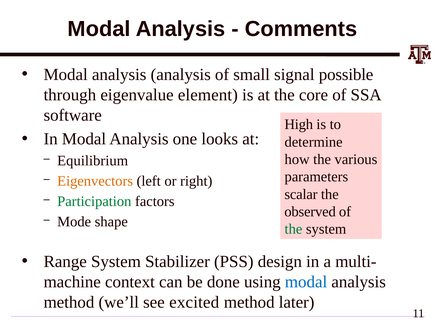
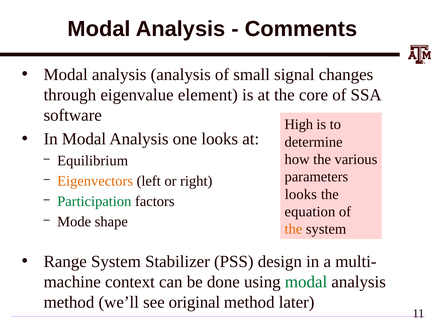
possible: possible -> changes (346, 75)
scalar: scalar -> looks (301, 194)
observed: observed -> equation (310, 212)
the colour: green -> orange (293, 229)
modal colour: blue -> green (306, 282)
excited: excited -> original (194, 302)
